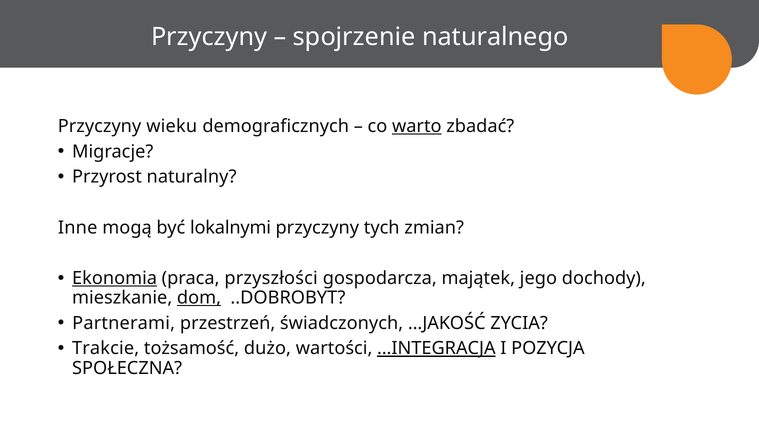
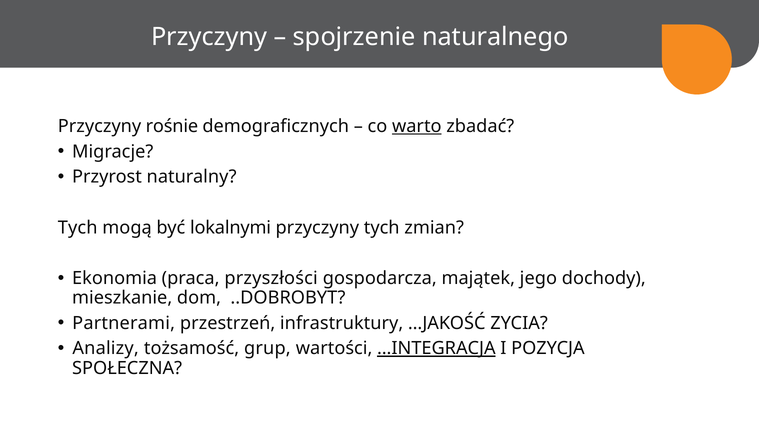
wieku: wieku -> rośnie (172, 126)
Inne: Inne -> Tych (78, 227)
Ekonomia underline: present -> none (115, 278)
dom underline: present -> none (199, 298)
świadczonych: świadczonych -> infrastruktury (342, 323)
Trakcie: Trakcie -> Analizy (106, 348)
dużo: dużo -> grup (267, 348)
